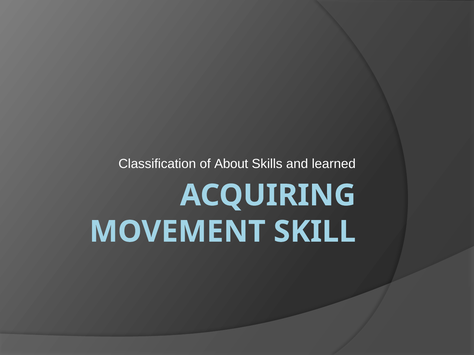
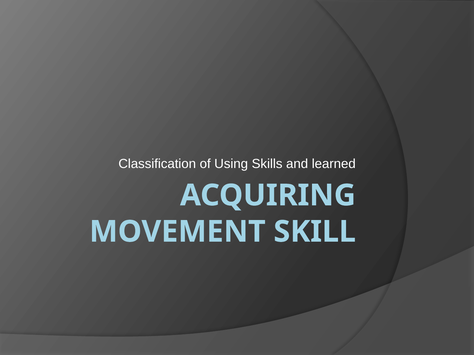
About: About -> Using (231, 164)
